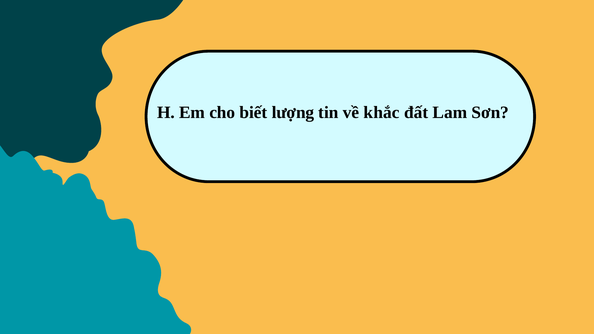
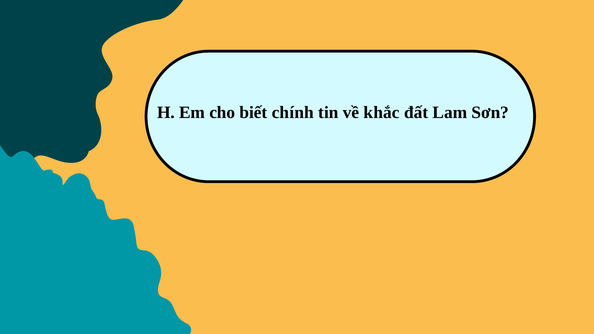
lượng: lượng -> chính (293, 112)
